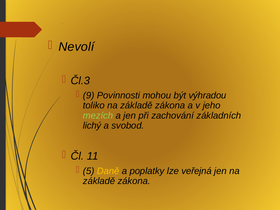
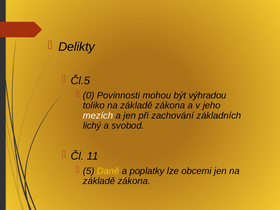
Nevolí: Nevolí -> Delikty (77, 47)
Čl.3: Čl.3 -> Čl.5 (80, 81)
9: 9 -> 0 (89, 95)
mezích colour: light green -> white (98, 116)
veřejná: veřejná -> obcemi (197, 171)
